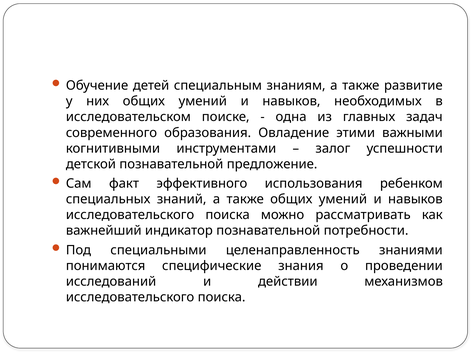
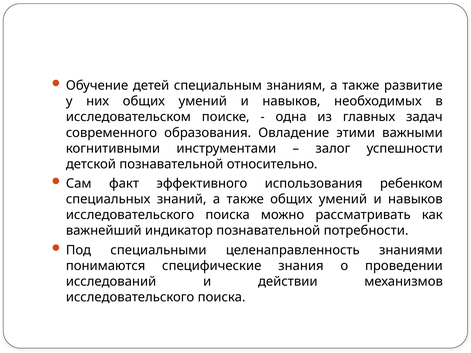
предложение: предложение -> относительно (272, 164)
